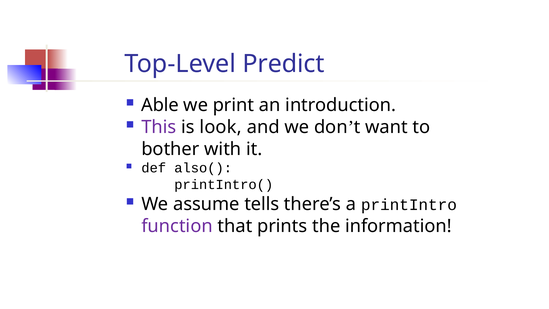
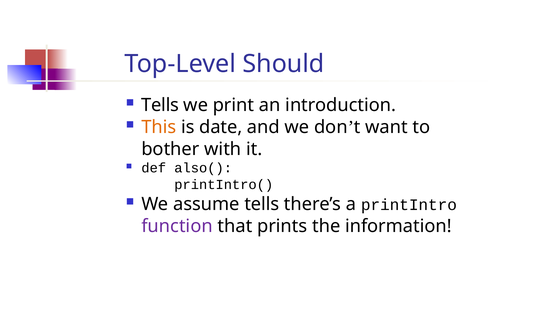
Predict: Predict -> Should (283, 64)
Able: Able -> Tells (160, 105)
This colour: purple -> orange (159, 127)
look: look -> date (221, 127)
